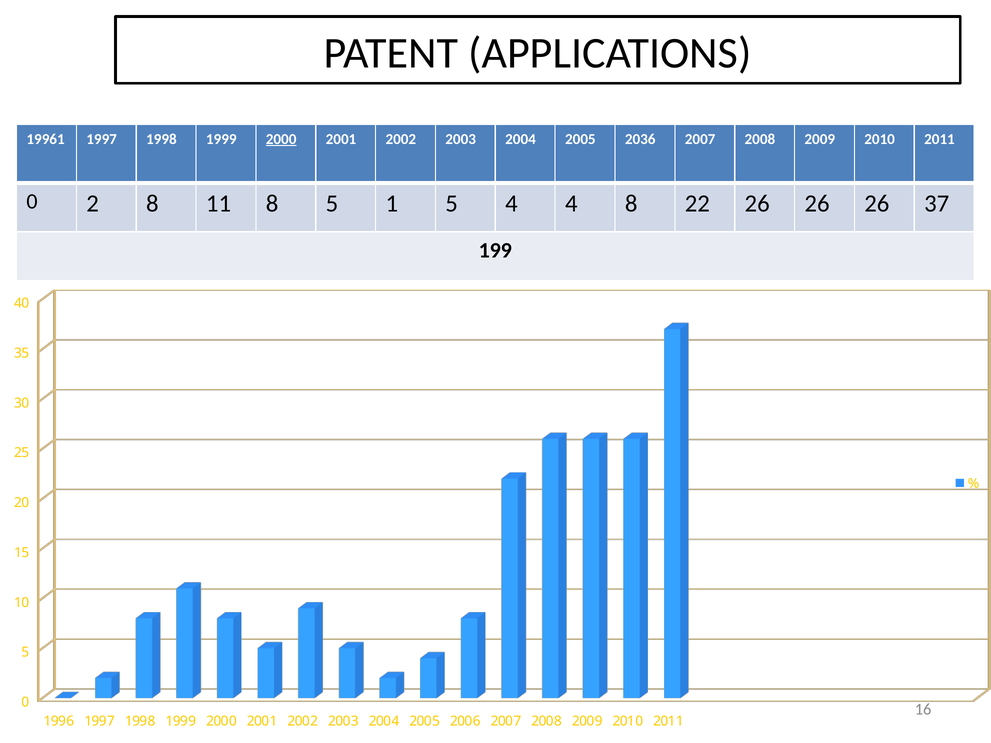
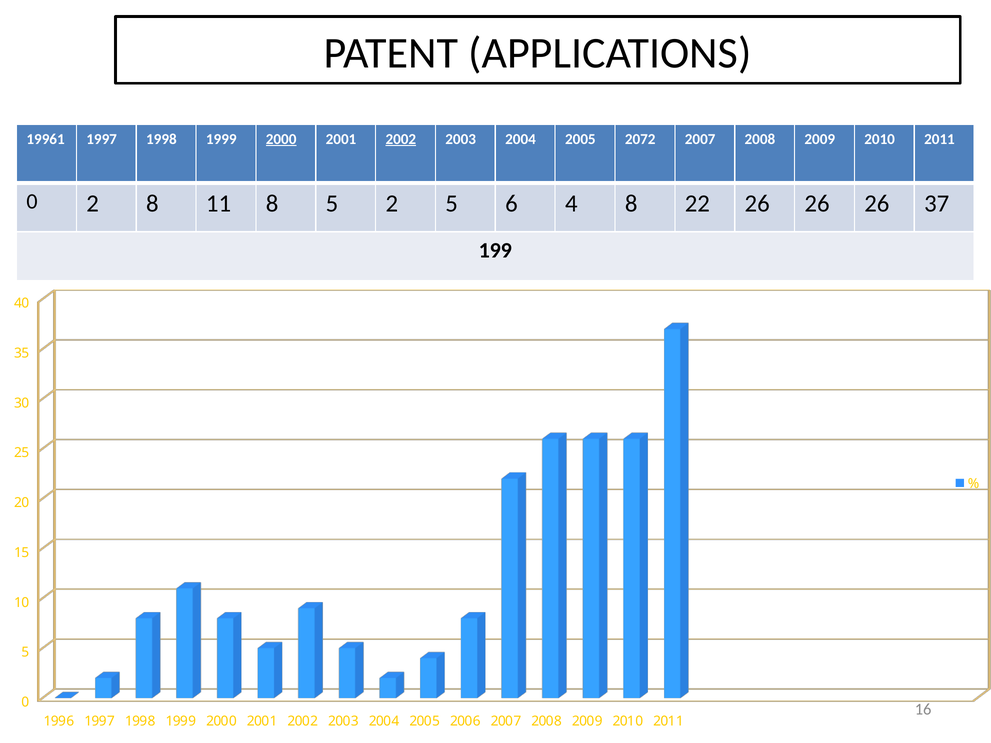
2002 underline: none -> present (401, 139)
2036: 2036 -> 2072 (640, 139)
5 1: 1 -> 2 (392, 203)
5 4: 4 -> 6 (511, 203)
